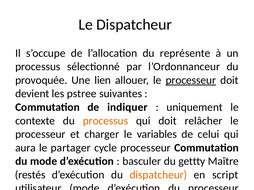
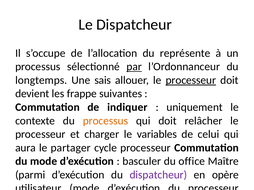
par underline: none -> present (134, 67)
provoquée: provoquée -> longtemps (41, 80)
lien: lien -> sais (103, 80)
pstree: pstree -> frappe (82, 94)
gettty: gettty -> office (192, 162)
restés: restés -> parmi (30, 175)
dispatcheur colour: orange -> purple (158, 175)
script: script -> opère (225, 175)
